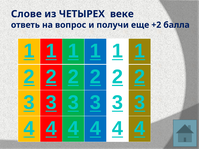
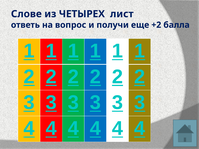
веке: веке -> лист (122, 14)
